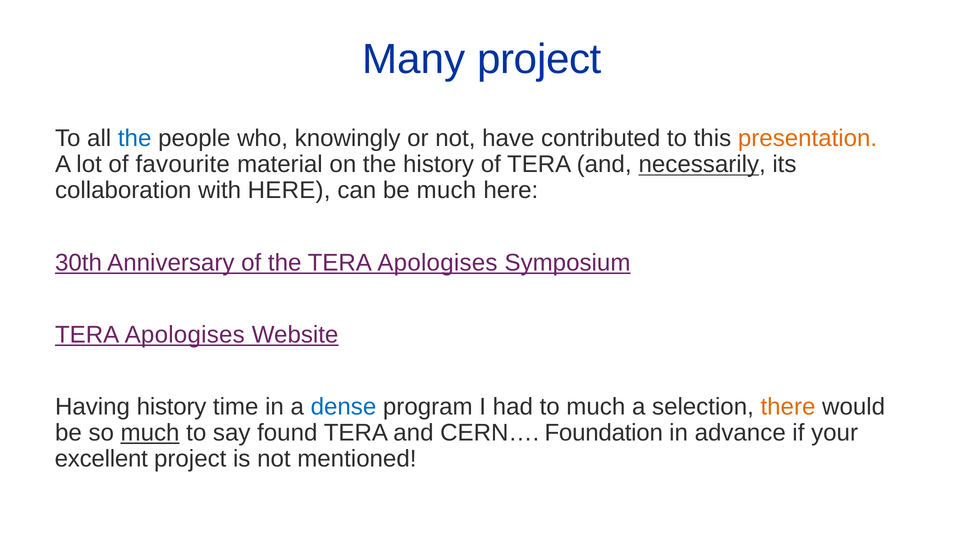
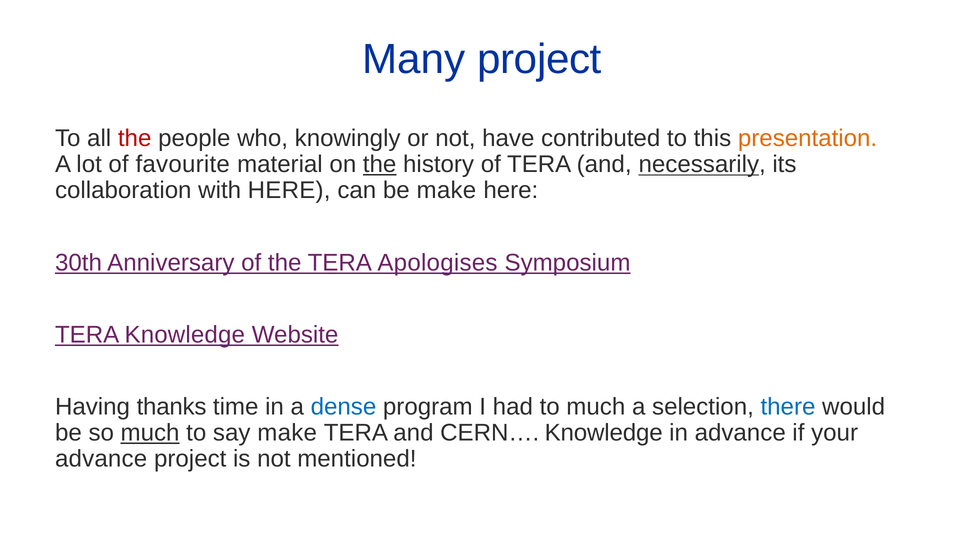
the colour: blue -> red (135, 139)
the underline: none -> present (380, 165)
be much: much -> make (446, 191)
Apologises: Apologises -> Knowledge (185, 335)
Having history: history -> thanks (172, 407)
there colour: orange -> blue (788, 407)
say found: found -> make (287, 433)
CERN… Foundation: Foundation -> Knowledge (604, 433)
excellent: excellent -> advance (101, 459)
